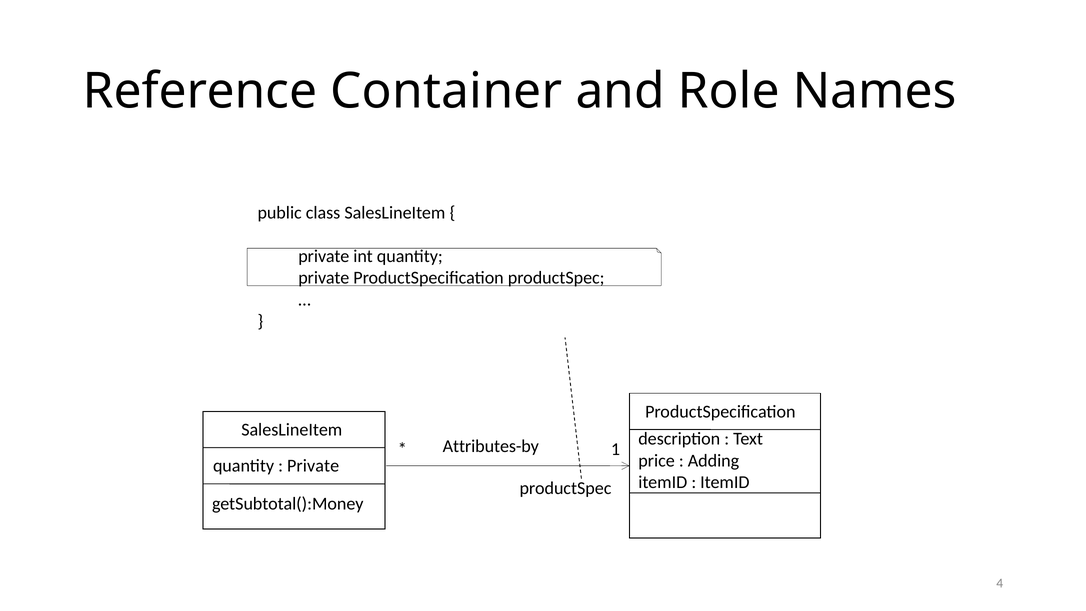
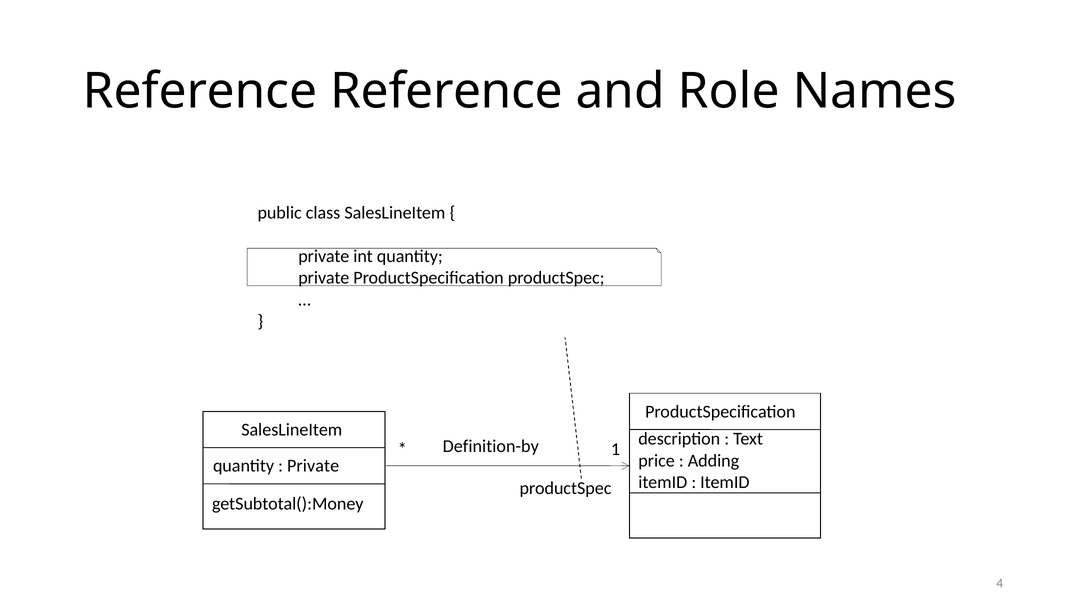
Reference Container: Container -> Reference (447, 91)
Attributes-by: Attributes-by -> Definition-by (491, 446)
